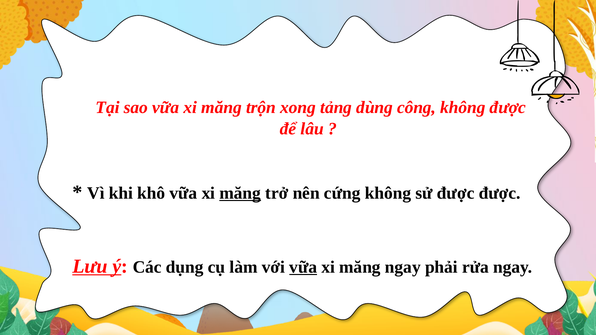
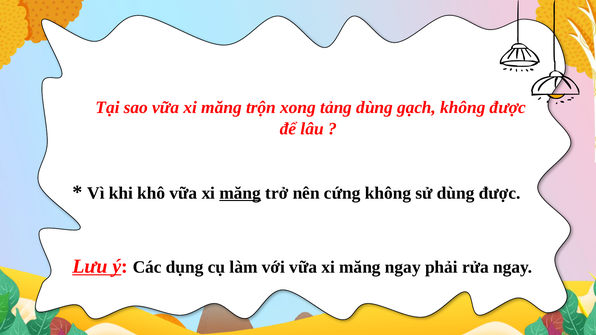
công: công -> gạch (417, 107)
sử được: được -> dùng (456, 193)
vữa underline: present -> none (303, 267)
